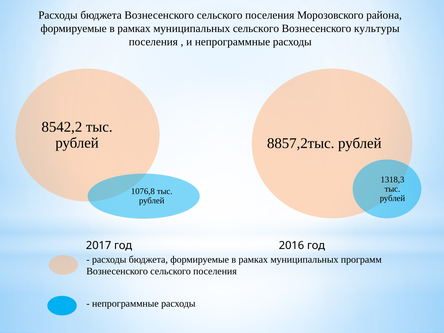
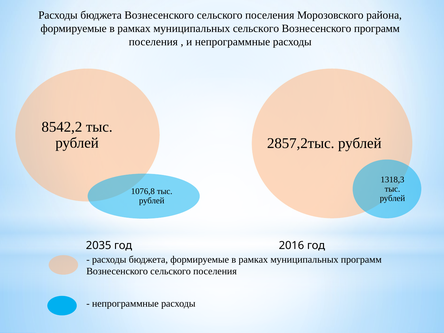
Вознесенского культуры: культуры -> программ (377, 29)
8857,2тыс: 8857,2тыс -> 2857,2тыс (301, 143)
2017: 2017 -> 2035 (99, 245)
